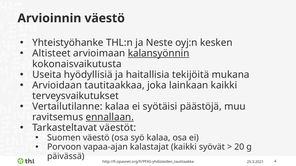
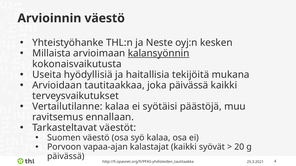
Altisteet: Altisteet -> Millaista (51, 54)
joka lainkaan: lainkaan -> päivässä (189, 85)
ennallaan underline: present -> none (110, 117)
